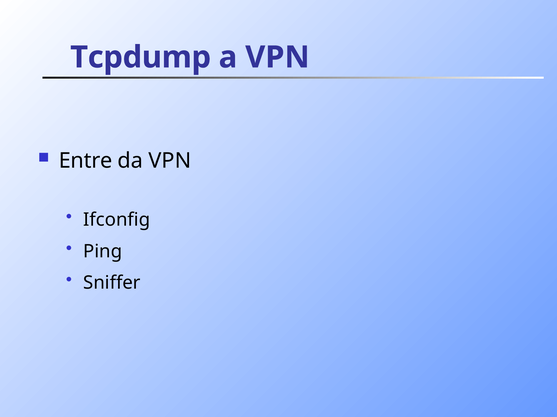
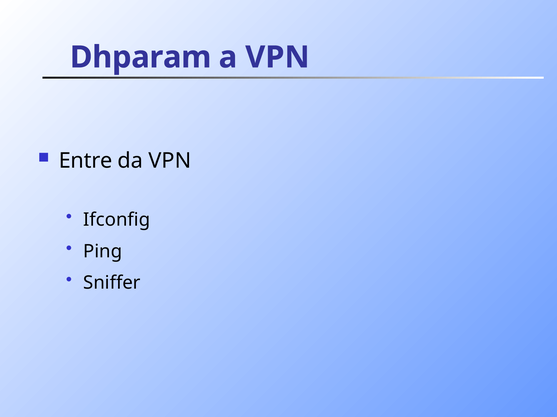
Tcpdump: Tcpdump -> Dhparam (141, 57)
